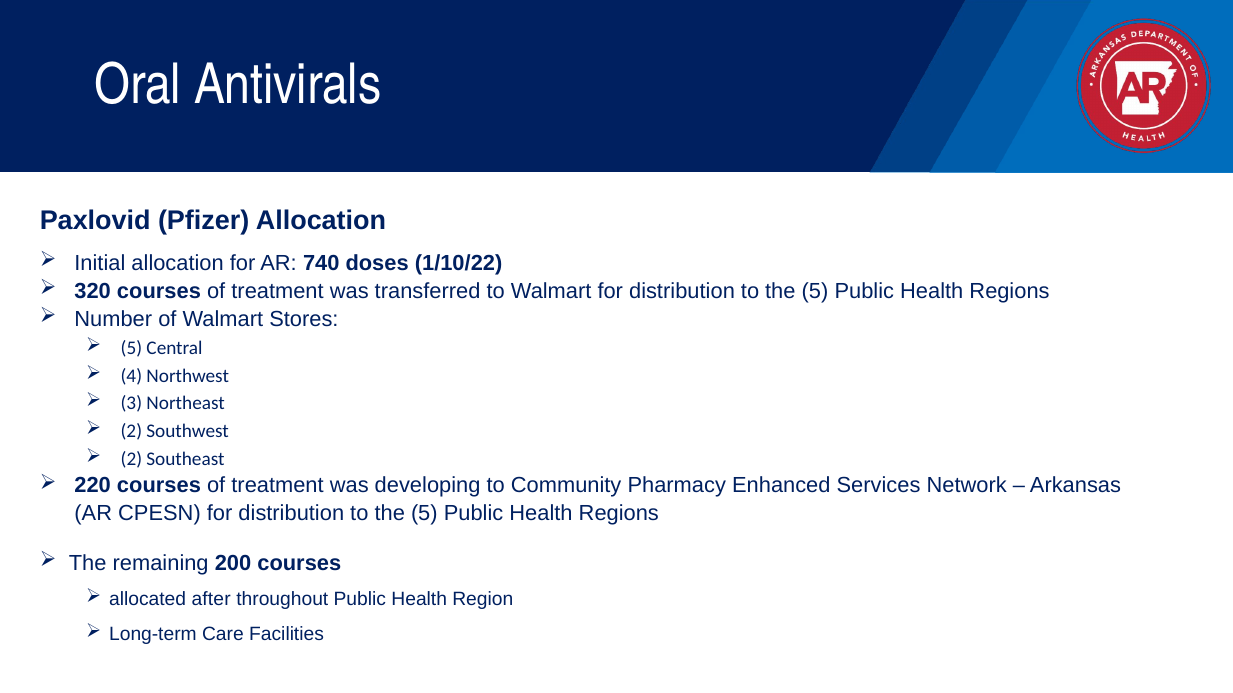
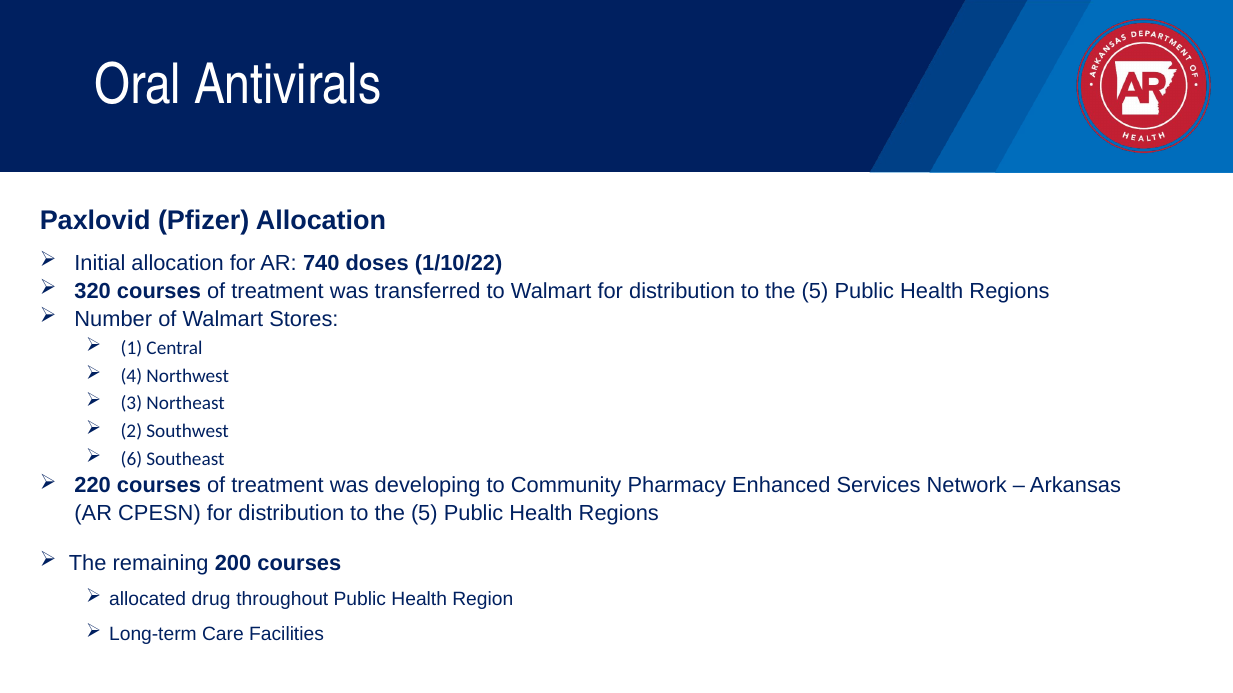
5: 5 -> 1 (131, 348)
2: 2 -> 6 (131, 459)
after: after -> drug (211, 600)
